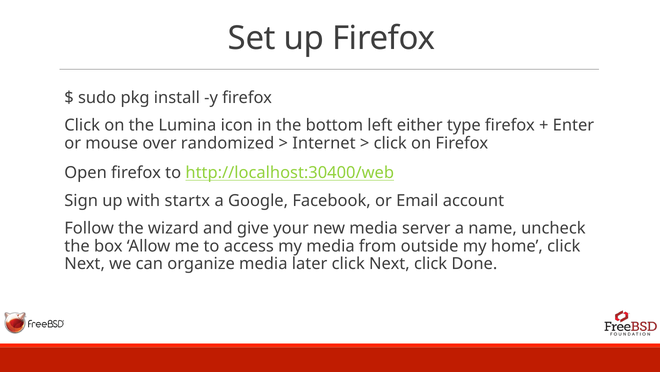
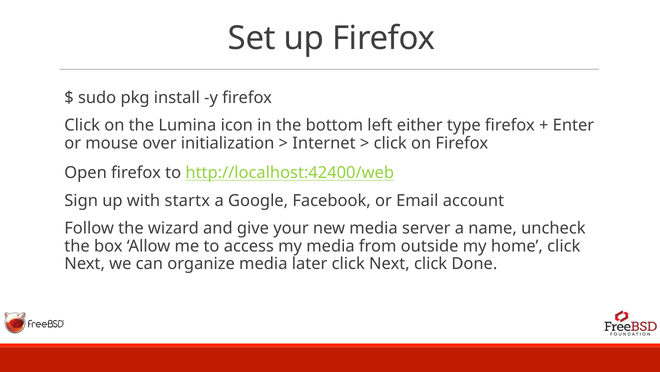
randomized: randomized -> initialization (228, 143)
http://localhost:30400/web: http://localhost:30400/web -> http://localhost:42400/web (290, 172)
